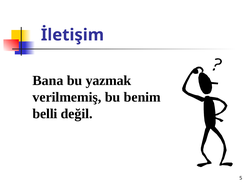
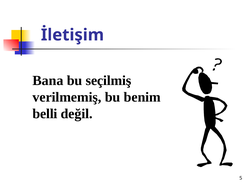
yazmak: yazmak -> seçilmiş (108, 81)
